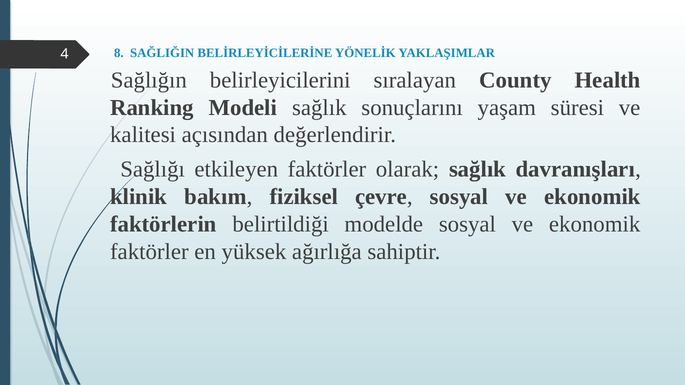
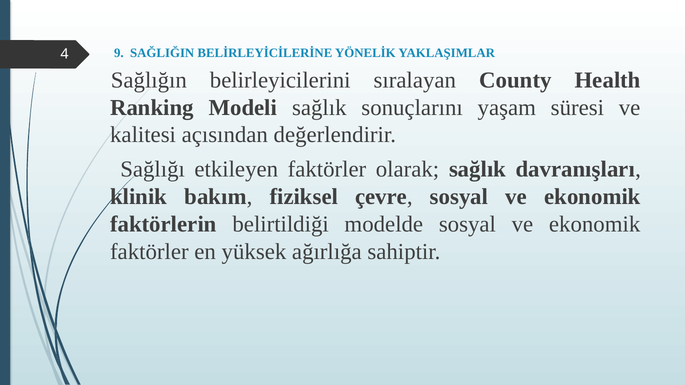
8: 8 -> 9 (119, 53)
